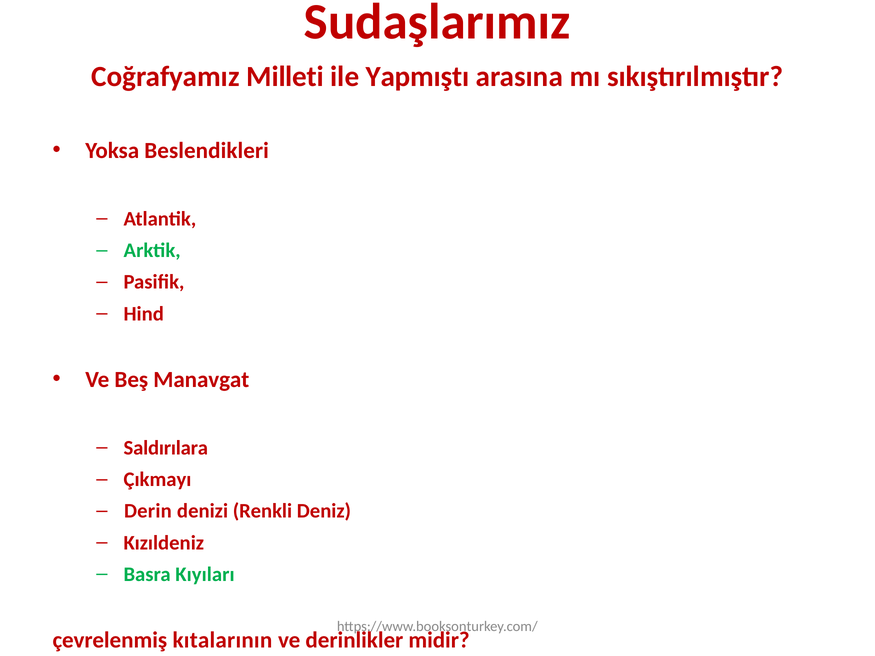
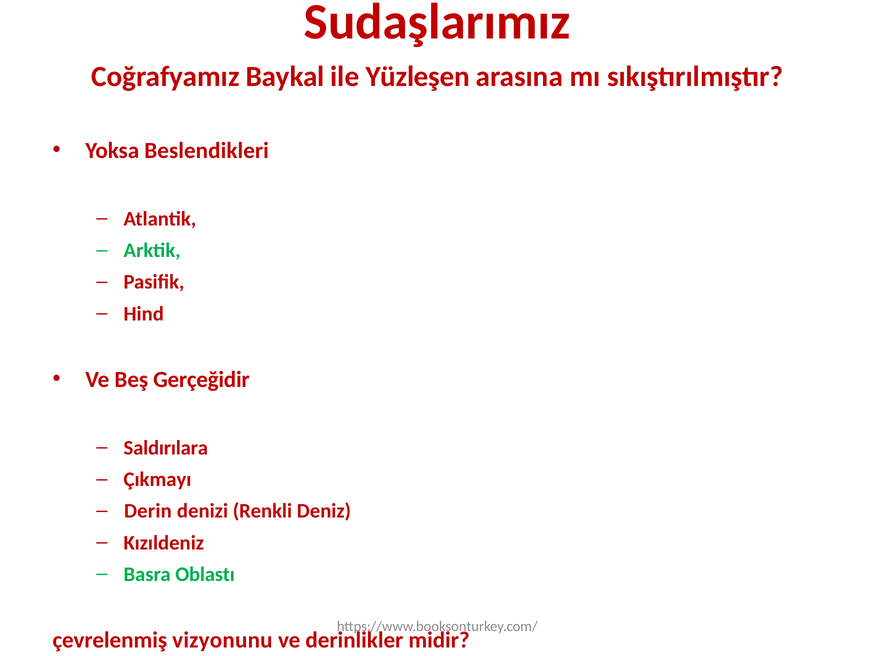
Milleti: Milleti -> Baykal (285, 76)
Yapmıştı: Yapmıştı -> Yüzleşen (418, 76)
Manavgat: Manavgat -> Gerçeğidir (201, 380)
Kıyıları: Kıyıları -> Oblastı (205, 575)
kıtalarının: kıtalarının -> vizyonunu (222, 640)
